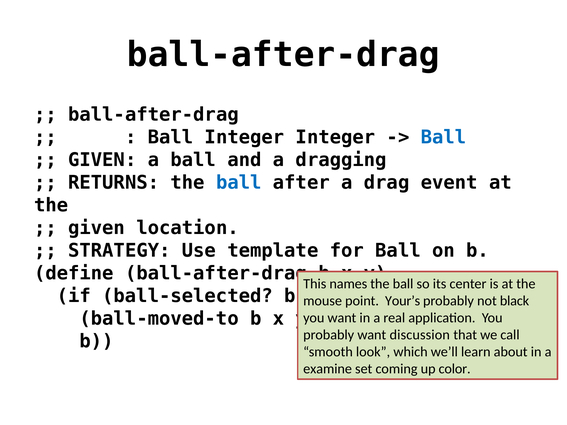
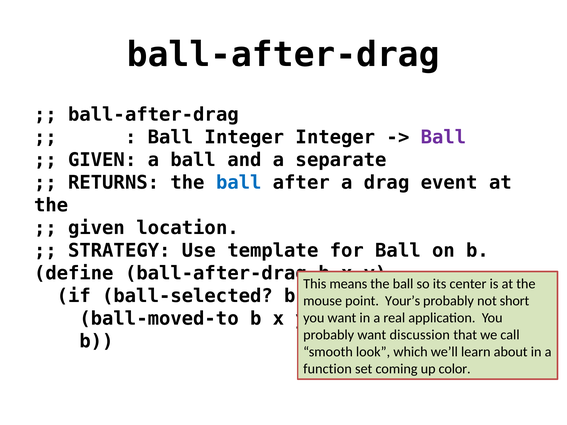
Ball colour: blue -> purple (444, 137)
dragging: dragging -> separate (341, 160)
names: names -> means (348, 284)
black: black -> short (514, 301)
examine: examine -> function (328, 369)
